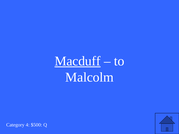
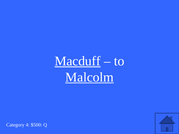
Malcolm underline: none -> present (89, 77)
